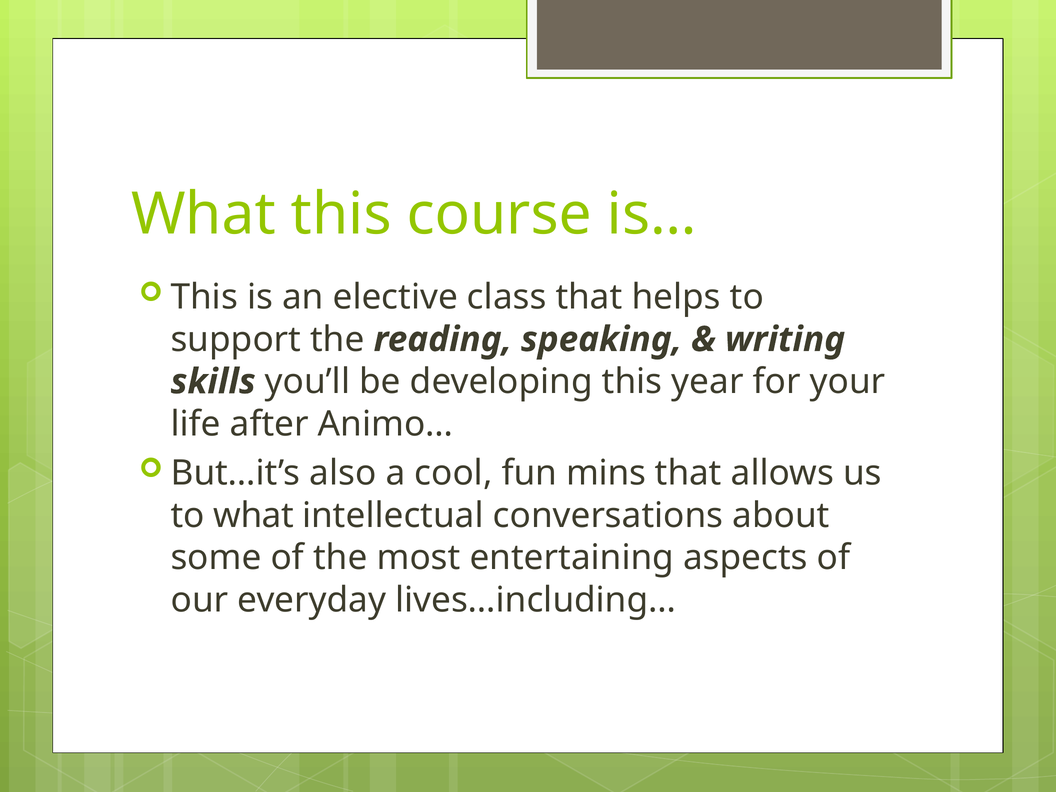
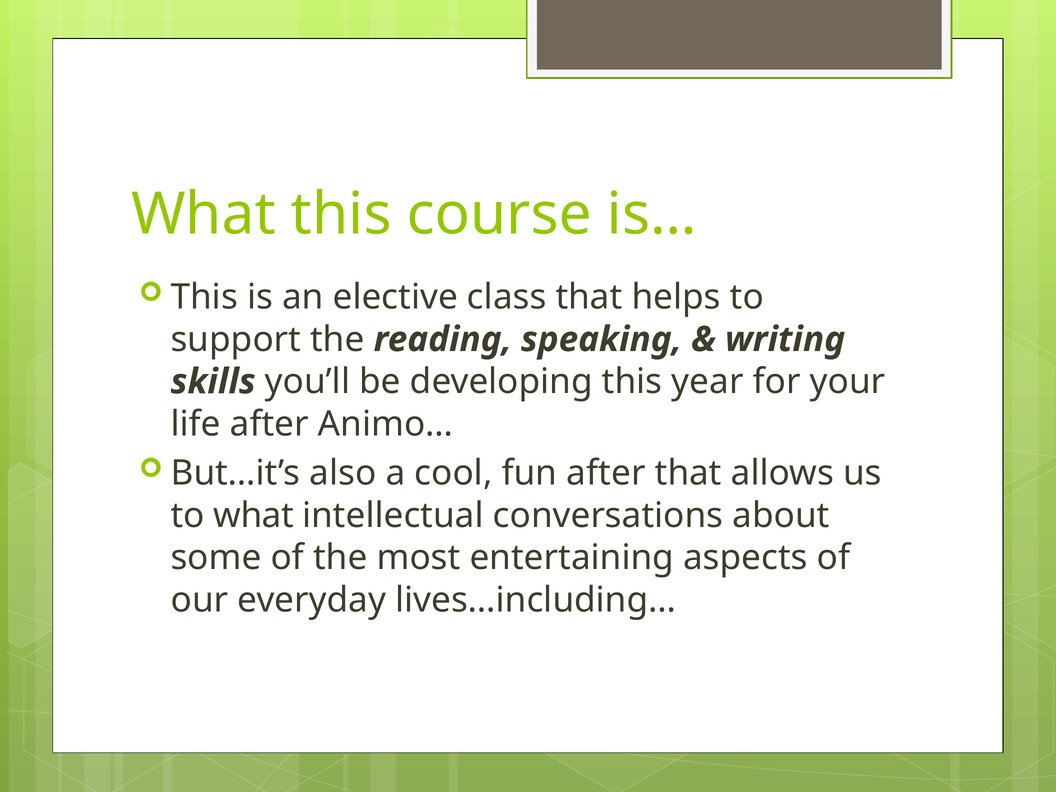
fun mins: mins -> after (606, 473)
